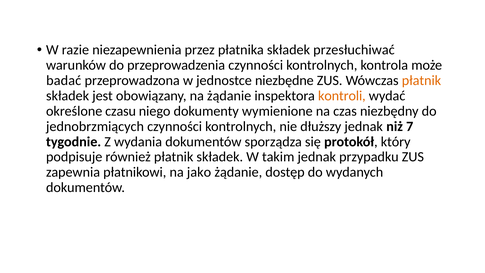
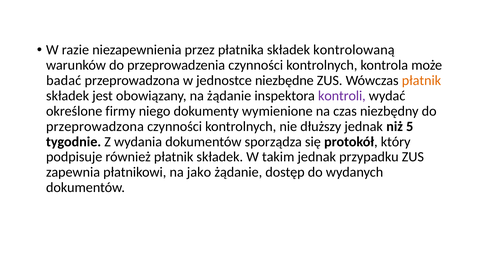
przesłuchiwać: przesłuchiwać -> kontrolowaną (354, 50)
kontroli colour: orange -> purple (342, 96)
czasu: czasu -> firmy (121, 111)
jednobrzmiących: jednobrzmiących -> przeprowadzona (95, 126)
7: 7 -> 5 (410, 126)
